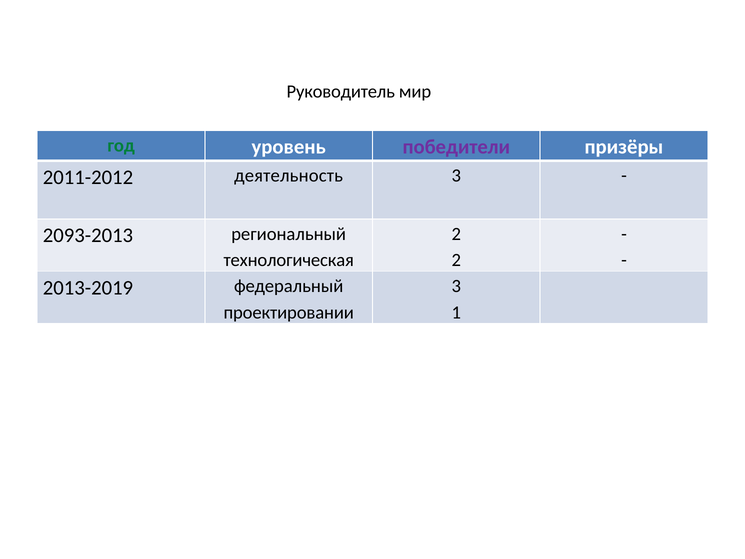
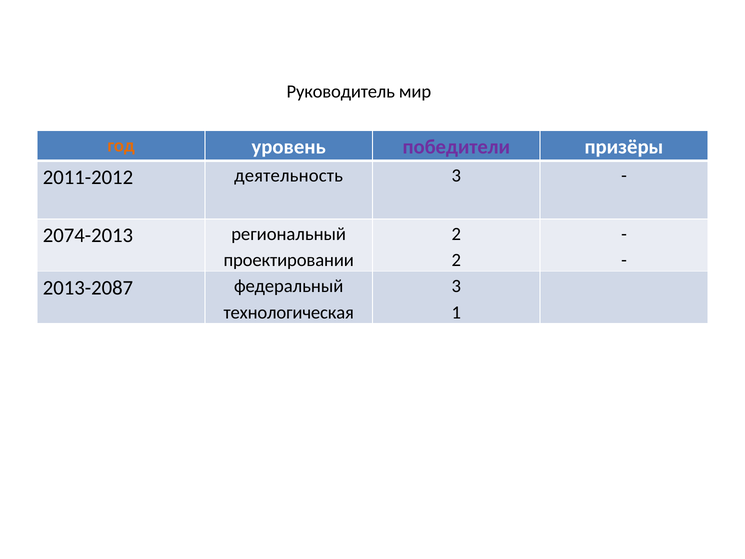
год colour: green -> orange (121, 146)
2093-2013: 2093-2013 -> 2074-2013 (88, 236)
технологическая: технологическая -> проектировании (289, 260)
2013-2019: 2013-2019 -> 2013-2087 (88, 288)
проектировании: проектировании -> технологическая (289, 312)
